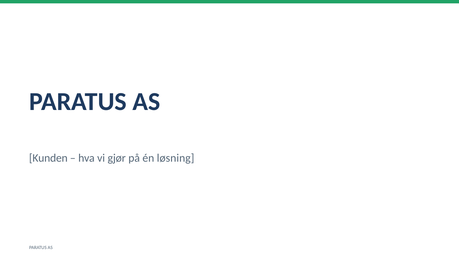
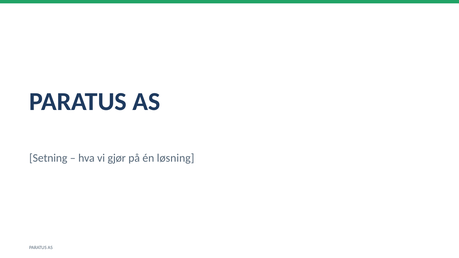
Kunden: Kunden -> Setning (48, 158)
